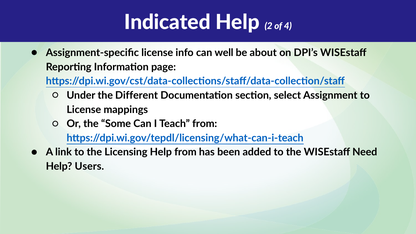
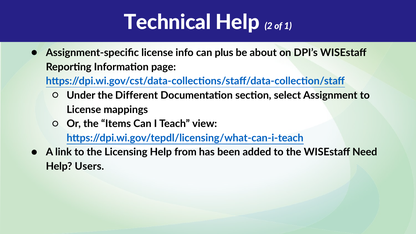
Indicated: Indicated -> Technical (167, 22)
4: 4 -> 1 (288, 26)
well: well -> plus (224, 53)
Some: Some -> Items (116, 124)
Teach from: from -> view (205, 124)
